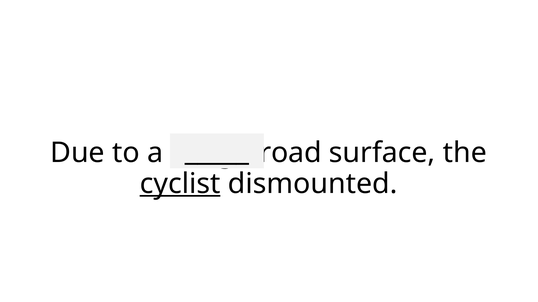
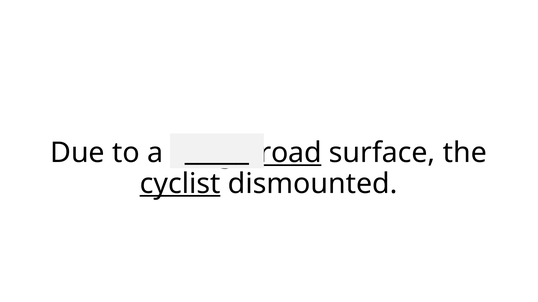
road underline: none -> present (291, 153)
